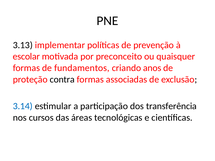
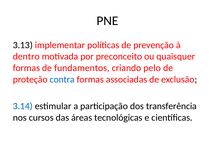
escolar: escolar -> dentro (26, 57)
anos: anos -> pelo (152, 68)
contra colour: black -> blue (62, 80)
